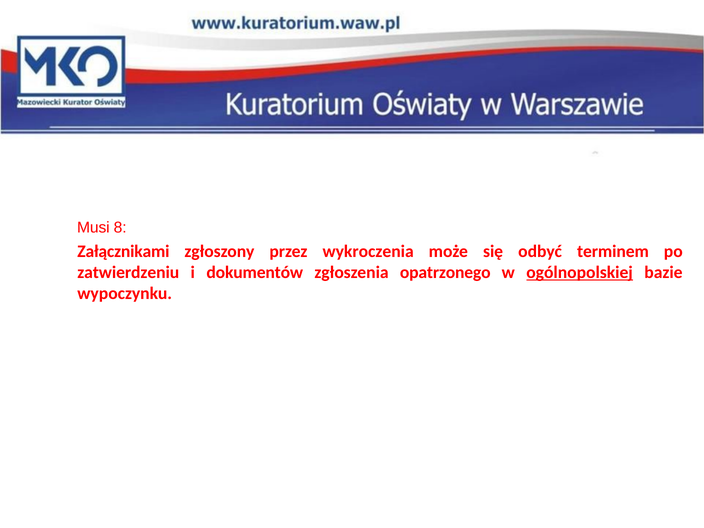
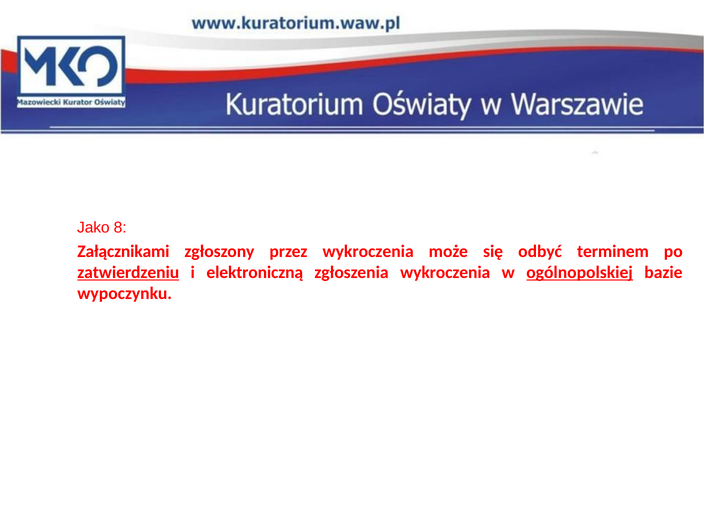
Musi: Musi -> Jako (93, 228)
zatwierdzeniu underline: none -> present (128, 272)
dokumentów: dokumentów -> elektroniczną (255, 272)
zgłoszenia opatrzonego: opatrzonego -> wykroczenia (445, 272)
